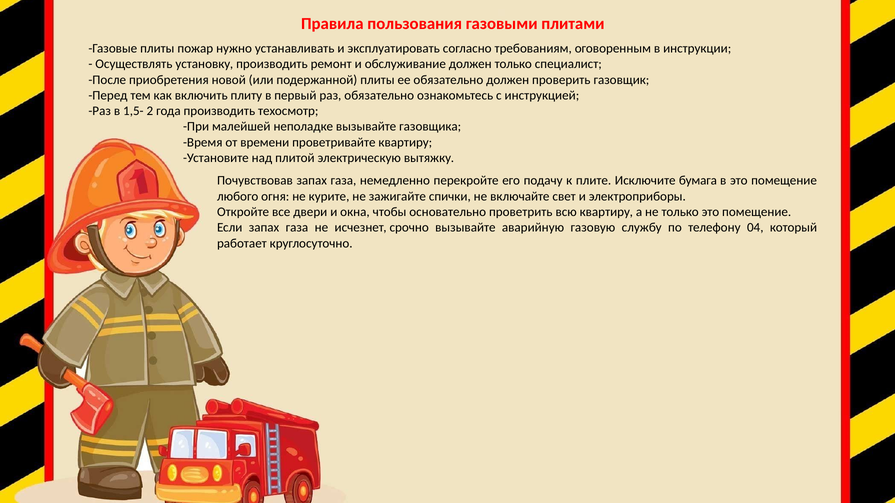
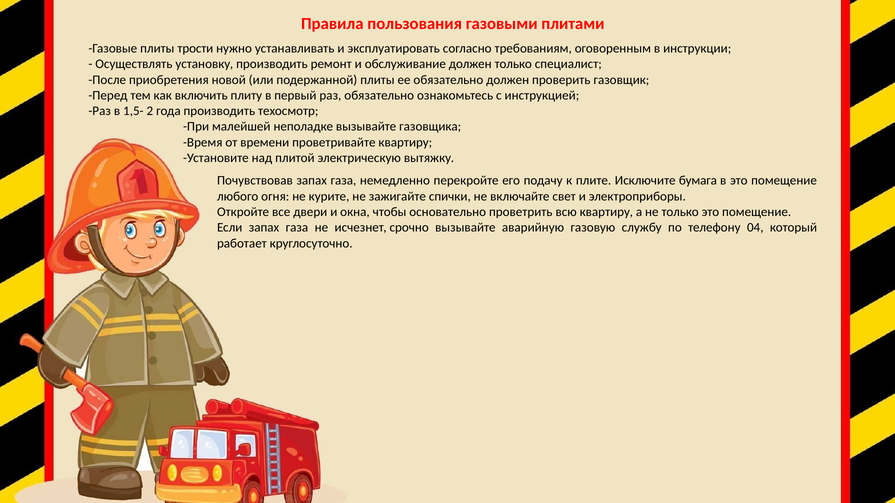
пожар: пожар -> трости (195, 48)
